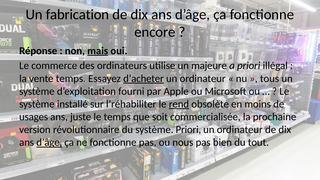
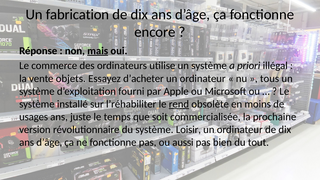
utilise un majeure: majeure -> système (209, 66)
vente temps: temps -> objets (71, 78)
d’acheter underline: present -> none (144, 78)
système Priori: Priori -> Loisir (188, 130)
d’âge underline: present -> none (49, 142)
nous: nous -> aussi (183, 142)
